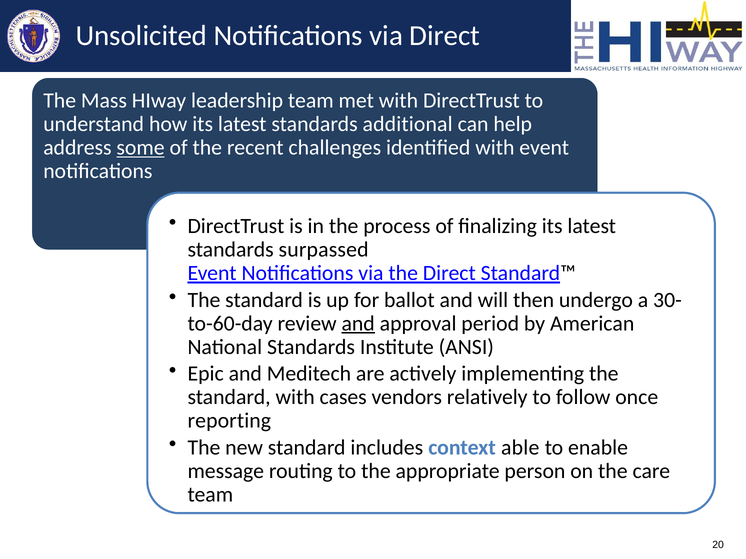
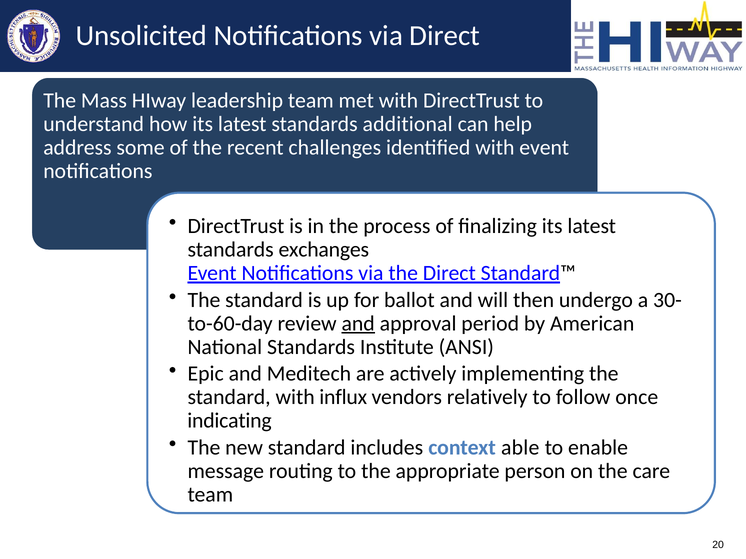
some underline: present -> none (141, 148)
surpassed: surpassed -> exchanges (324, 250)
cases: cases -> influx (343, 398)
reporting: reporting -> indicating (229, 421)
